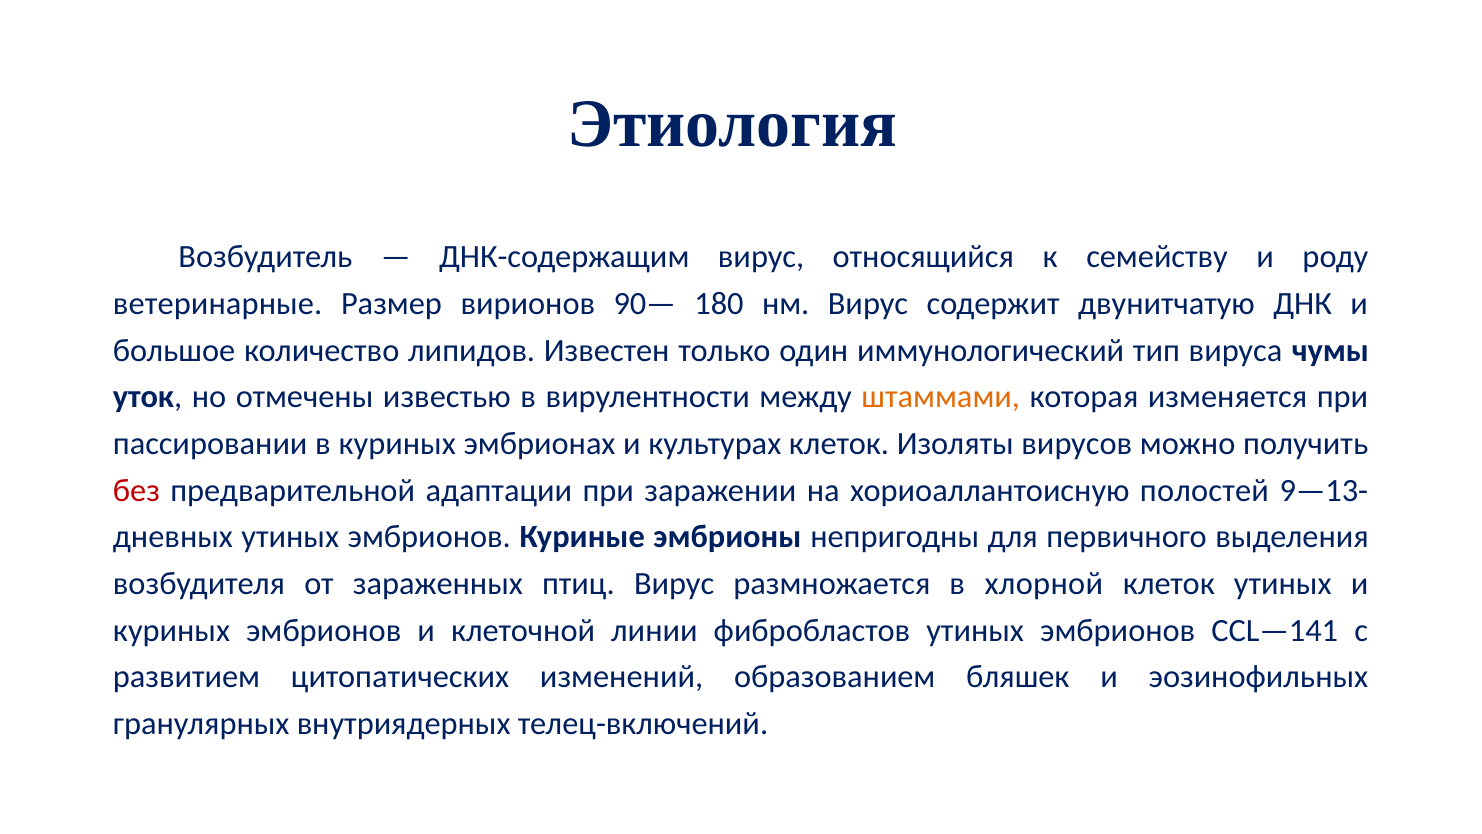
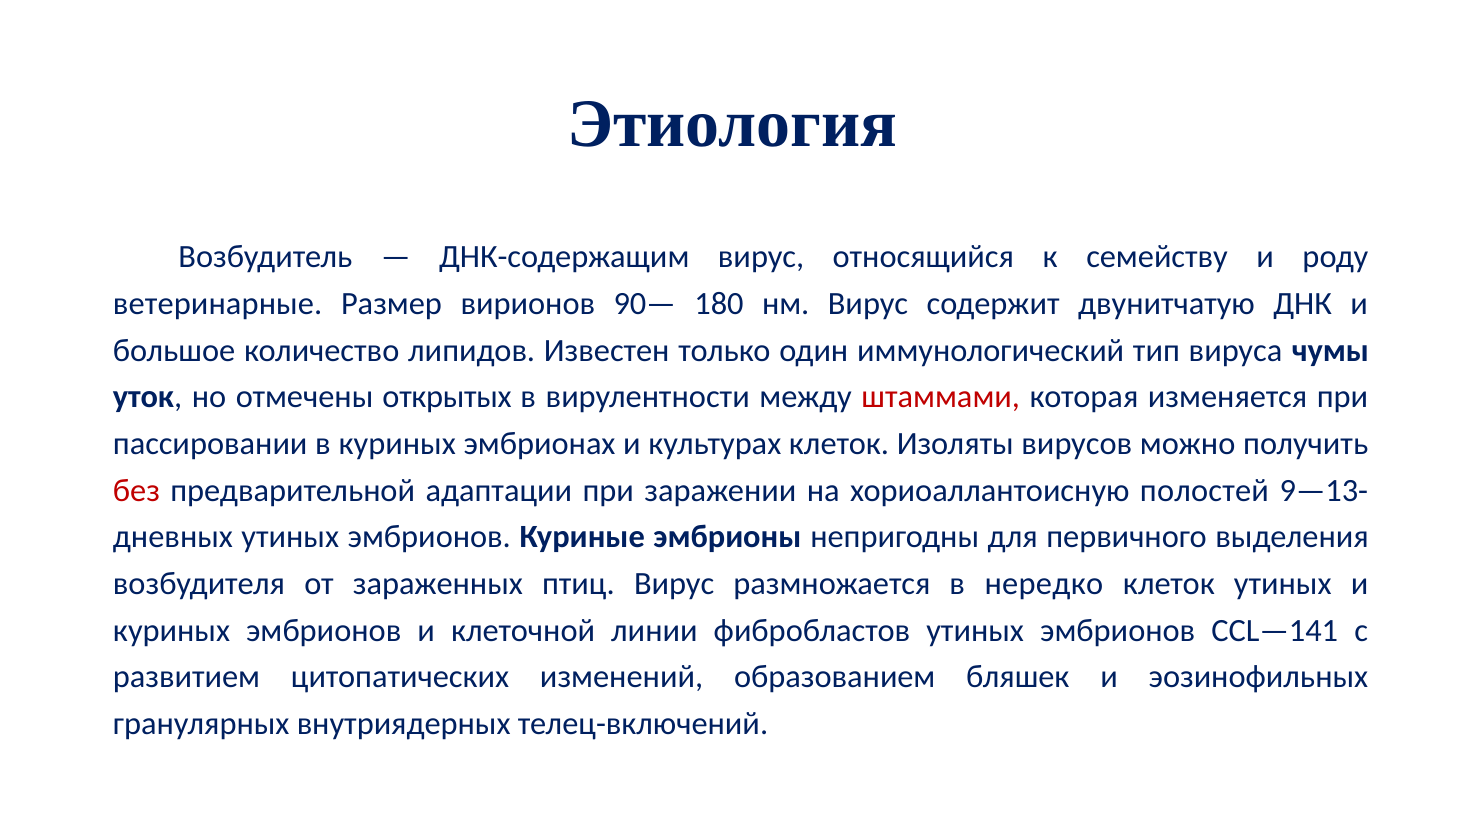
известью: известью -> открытых (447, 397)
штаммами colour: orange -> red (941, 397)
хлорной: хлорной -> нередко (1044, 583)
